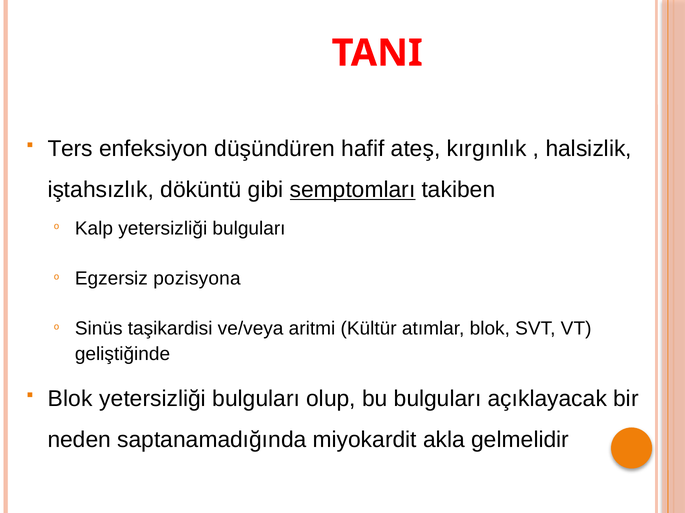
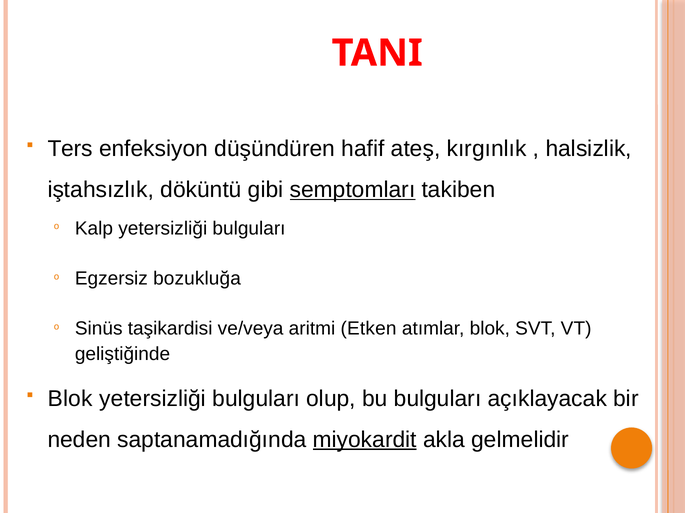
pozisyona: pozisyona -> bozukluğa (197, 279)
Kültür: Kültür -> Etken (369, 329)
miyokardit underline: none -> present (365, 440)
